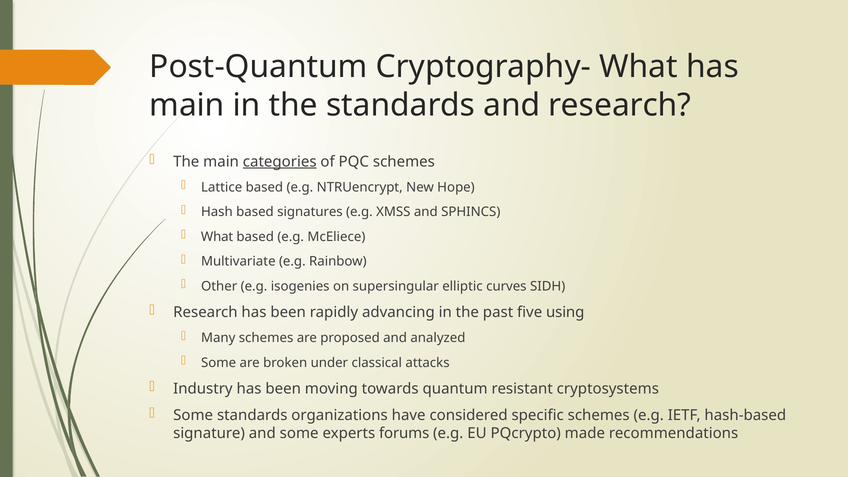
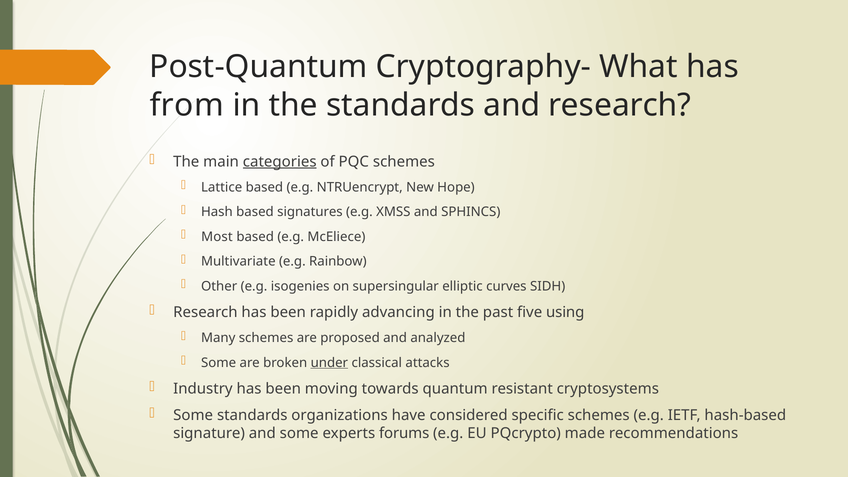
main: main -> from (187, 105)
What: What -> Most (217, 237)
under underline: none -> present (329, 363)
